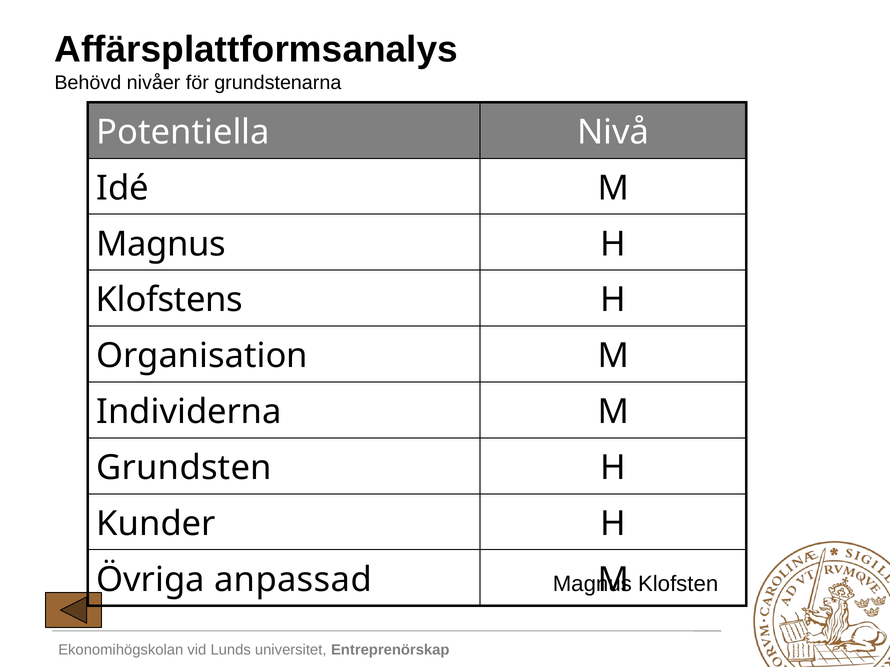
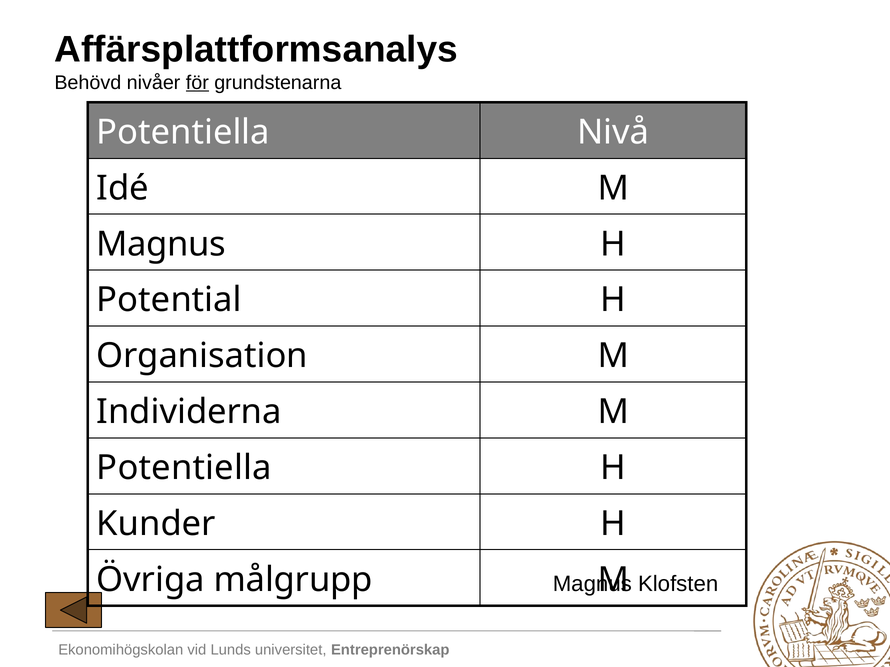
för underline: none -> present (197, 83)
Klofstens: Klofstens -> Potential (169, 300)
Grundsten: Grundsten -> Potentiella (184, 468)
anpassad: anpassad -> målgrupp (293, 580)
